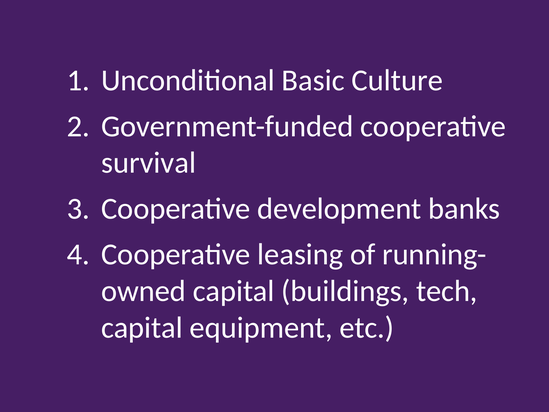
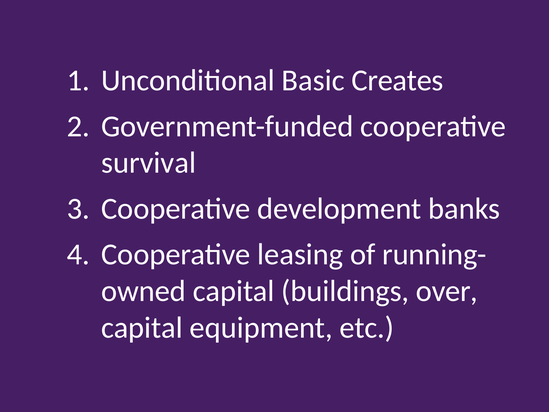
Culture: Culture -> Creates (397, 80)
tech: tech -> over (447, 291)
